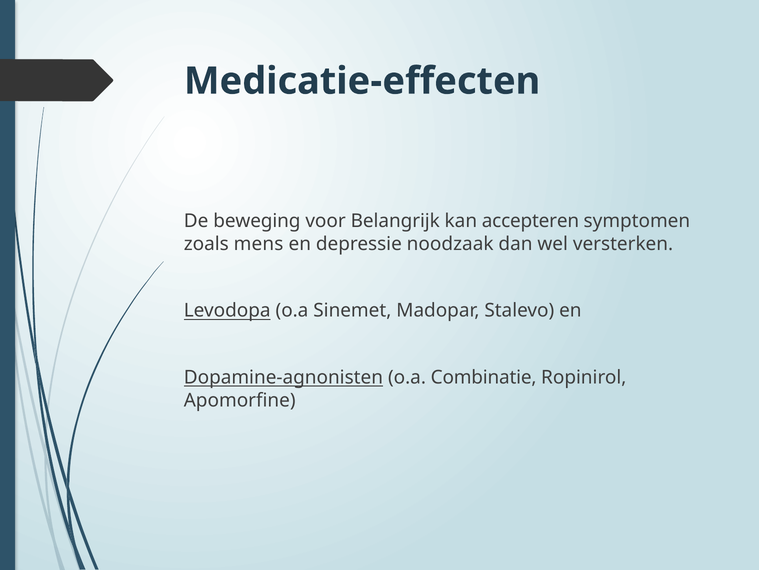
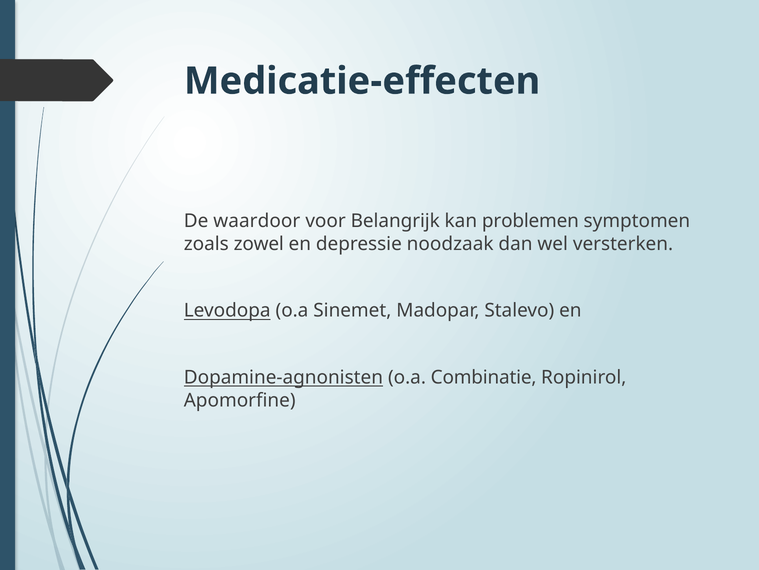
beweging: beweging -> waardoor (257, 221)
accepteren: accepteren -> problemen (530, 221)
mens: mens -> zowel (259, 244)
